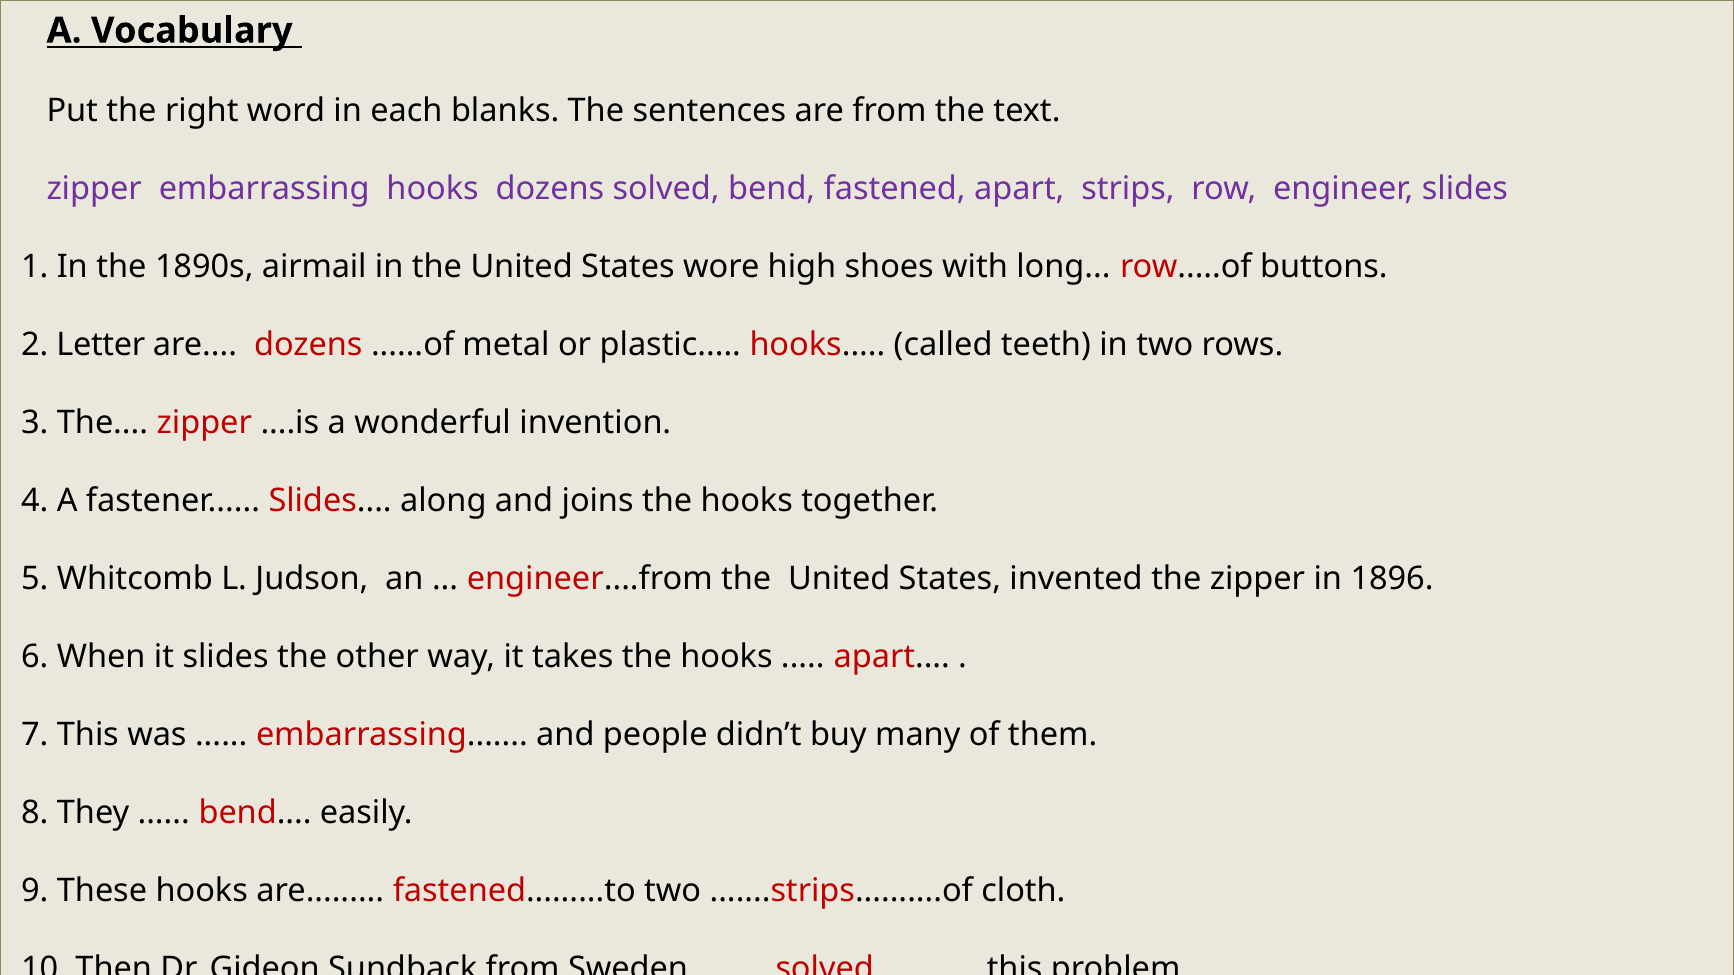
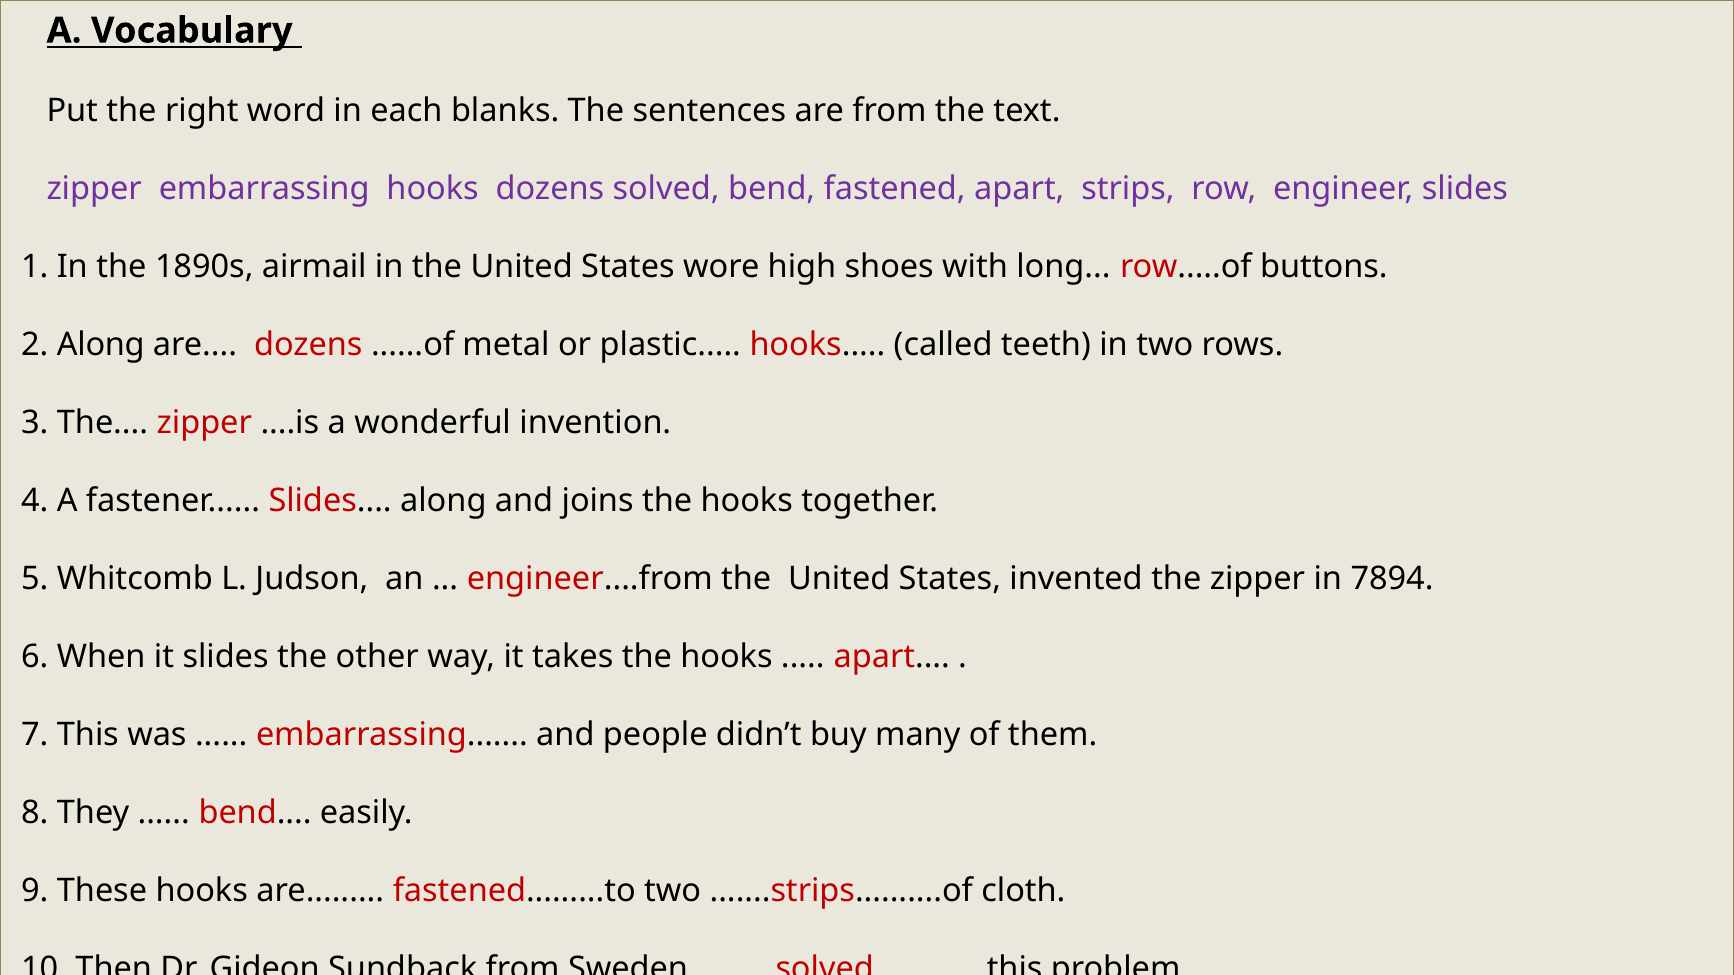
2 Letter: Letter -> Along (101, 345)
1896: 1896 -> 7894 (1392, 579)
